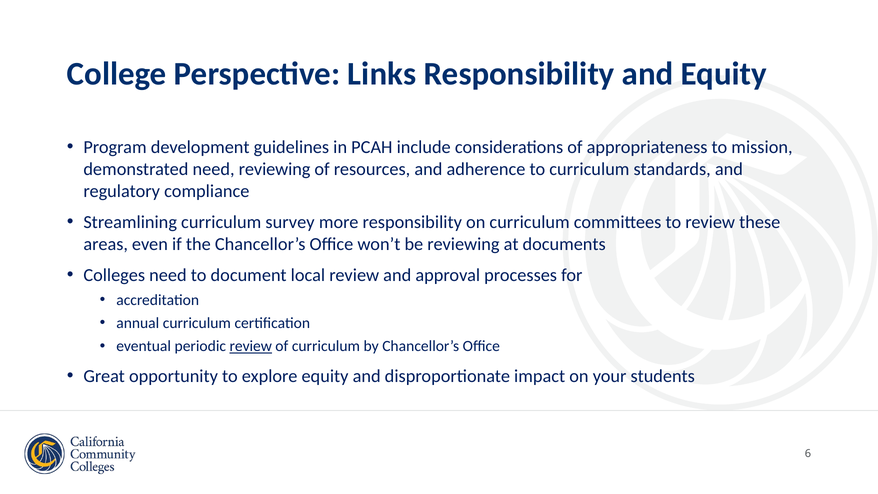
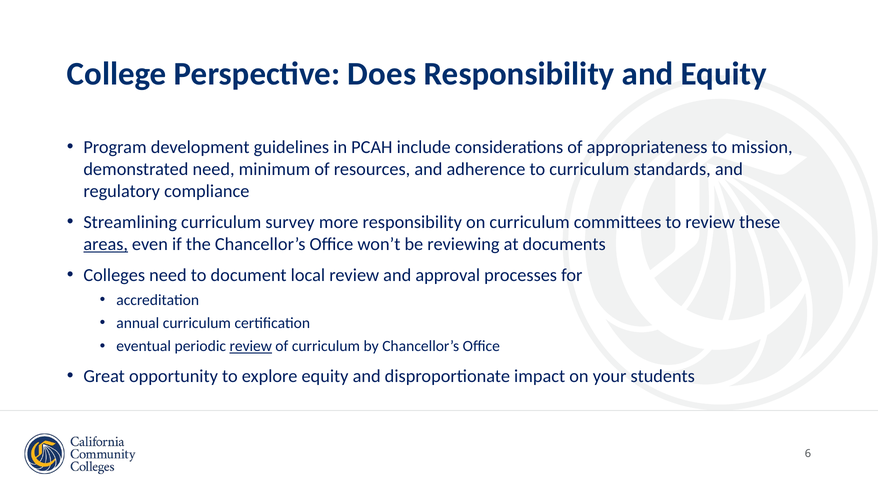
Links: Links -> Does (382, 74)
need reviewing: reviewing -> minimum (275, 169)
areas underline: none -> present (106, 244)
